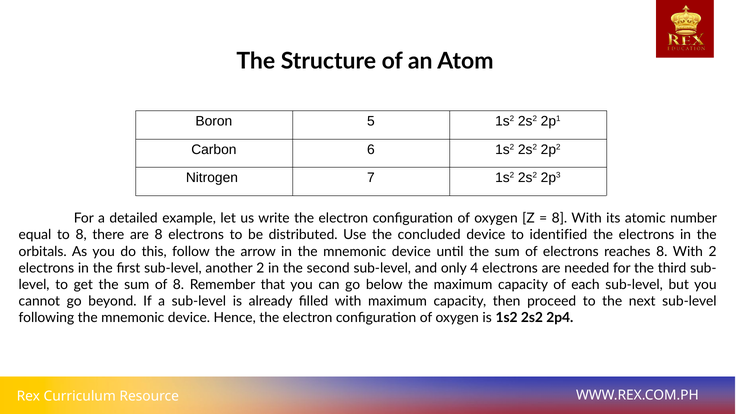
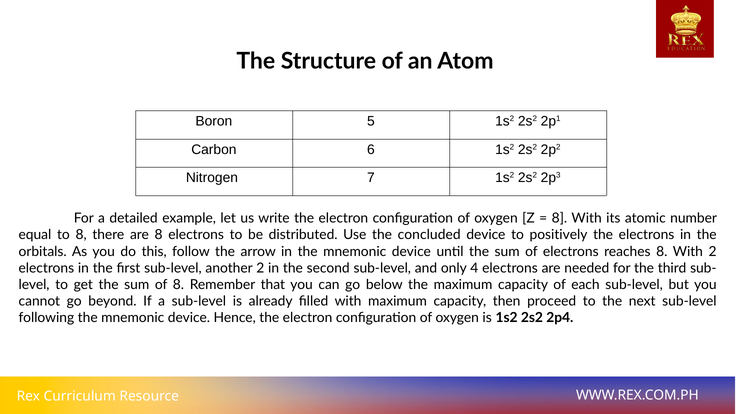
identified: identified -> positively (558, 235)
